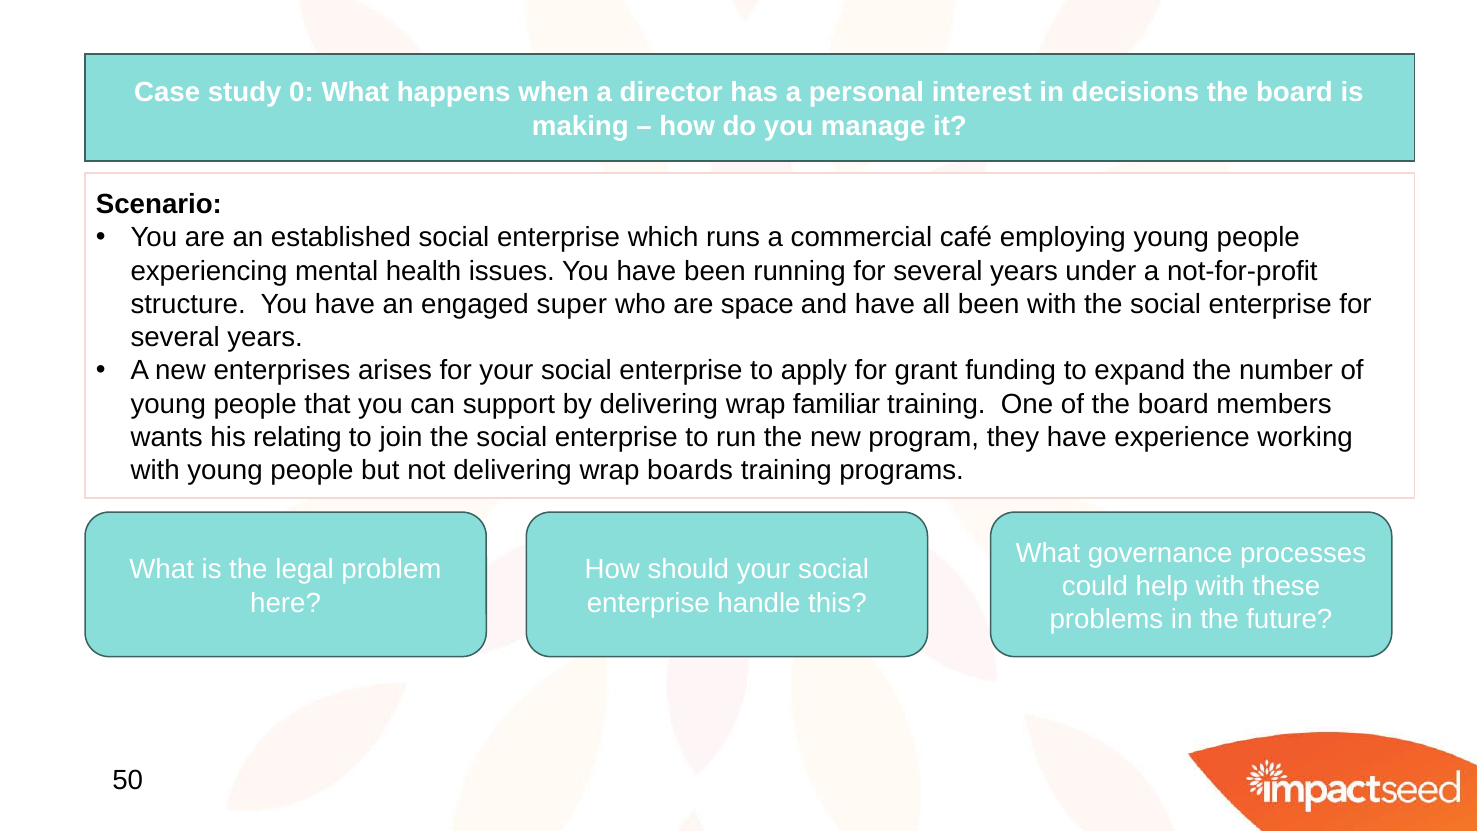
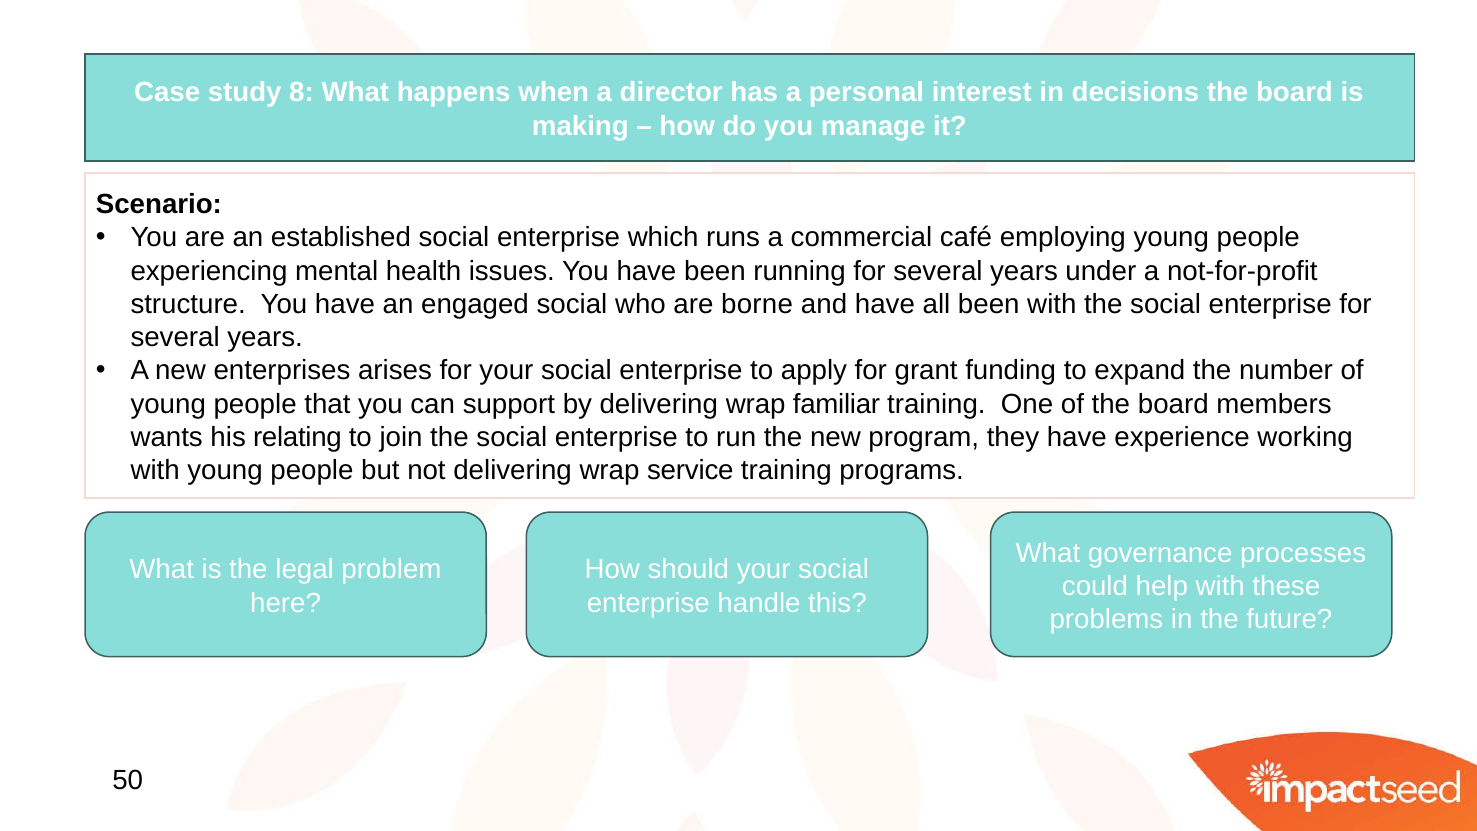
0: 0 -> 8 (302, 93)
engaged super: super -> social (572, 304)
space: space -> borne (757, 304)
boards: boards -> service (690, 470)
